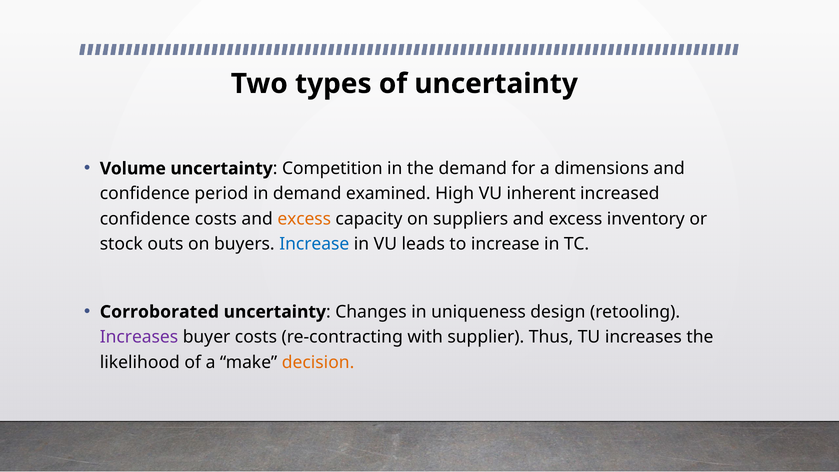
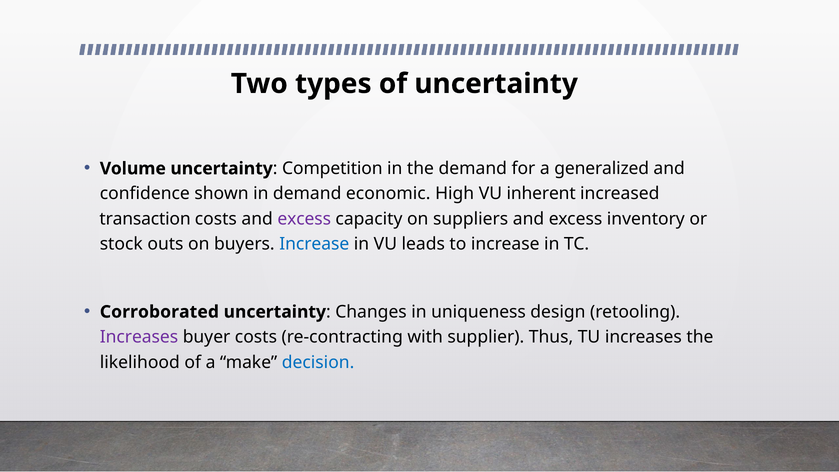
dimensions: dimensions -> generalized (602, 169)
period: period -> shown (222, 194)
examined: examined -> economic (388, 194)
confidence: confidence -> transaction (145, 219)
excess colour: orange -> purple (304, 219)
decision colour: orange -> blue (318, 362)
